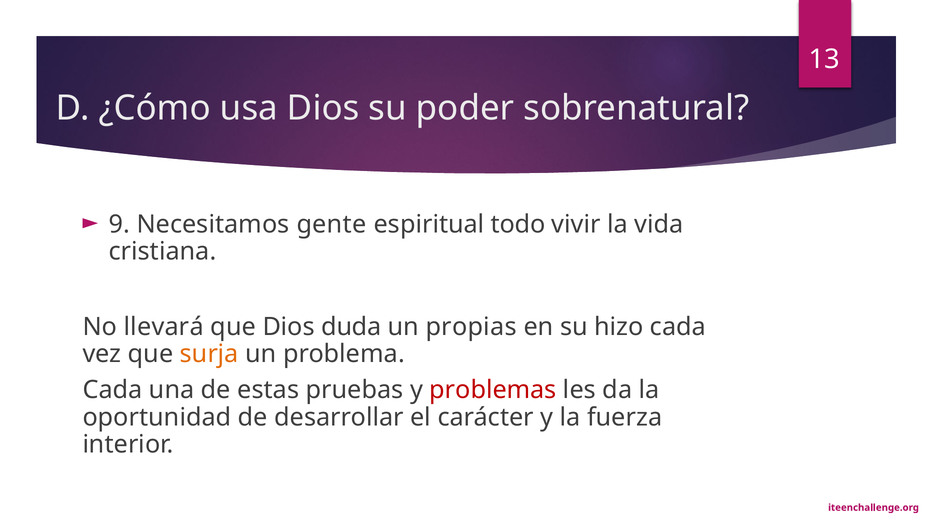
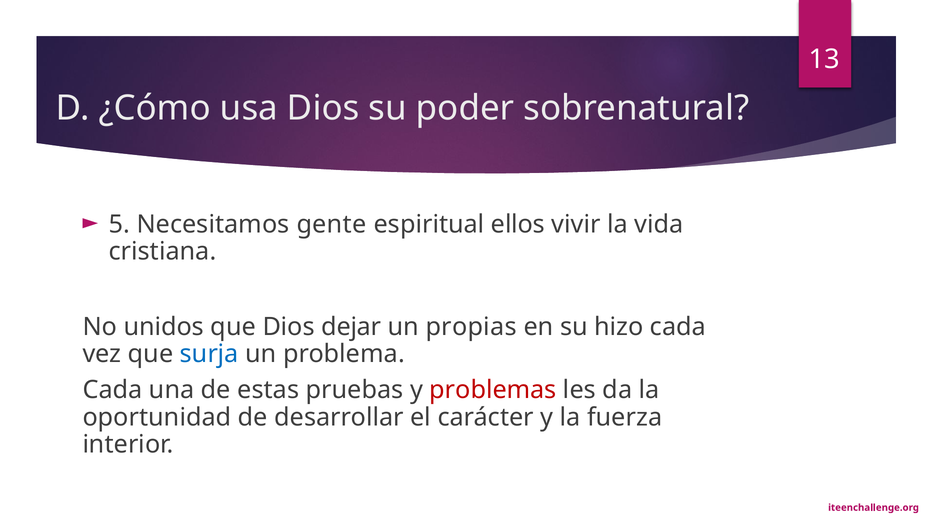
9: 9 -> 5 (119, 224)
todo: todo -> ellos (518, 224)
llevará: llevará -> unidos (164, 327)
duda: duda -> dejar (351, 327)
surja colour: orange -> blue (209, 354)
